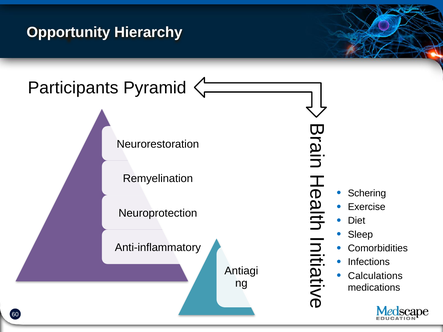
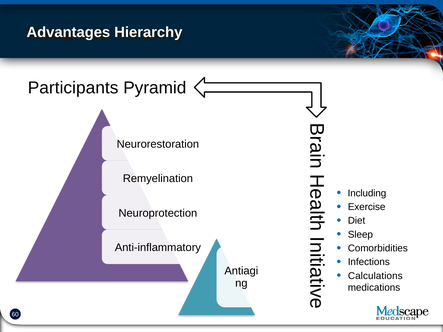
Opportunity: Opportunity -> Advantages (68, 32)
Schering: Schering -> Including (367, 193)
